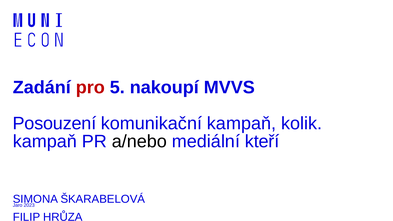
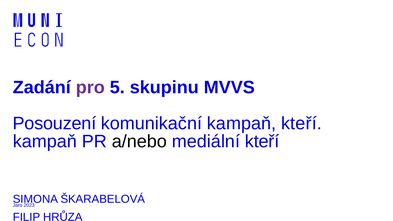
pro colour: red -> purple (90, 88)
nakoupí: nakoupí -> skupinu (164, 88)
kampaň kolik: kolik -> kteří (301, 124)
